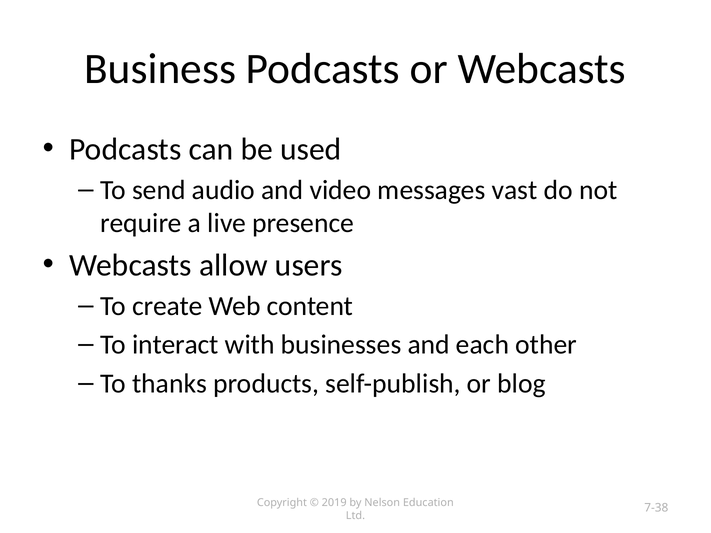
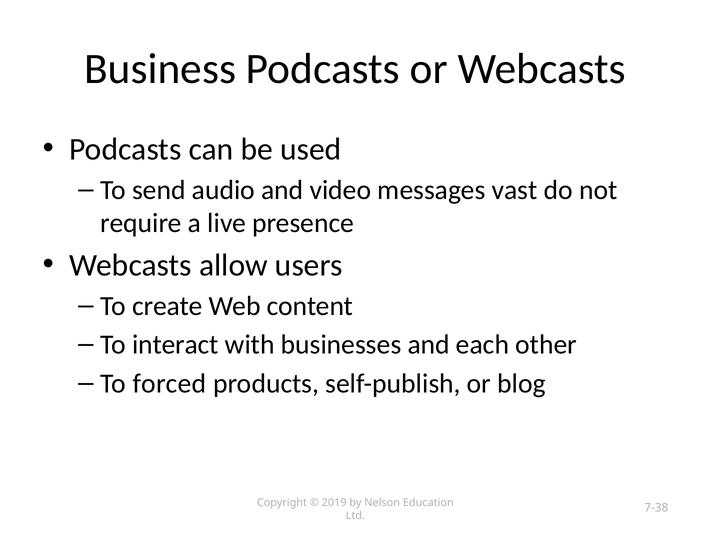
thanks: thanks -> forced (170, 384)
